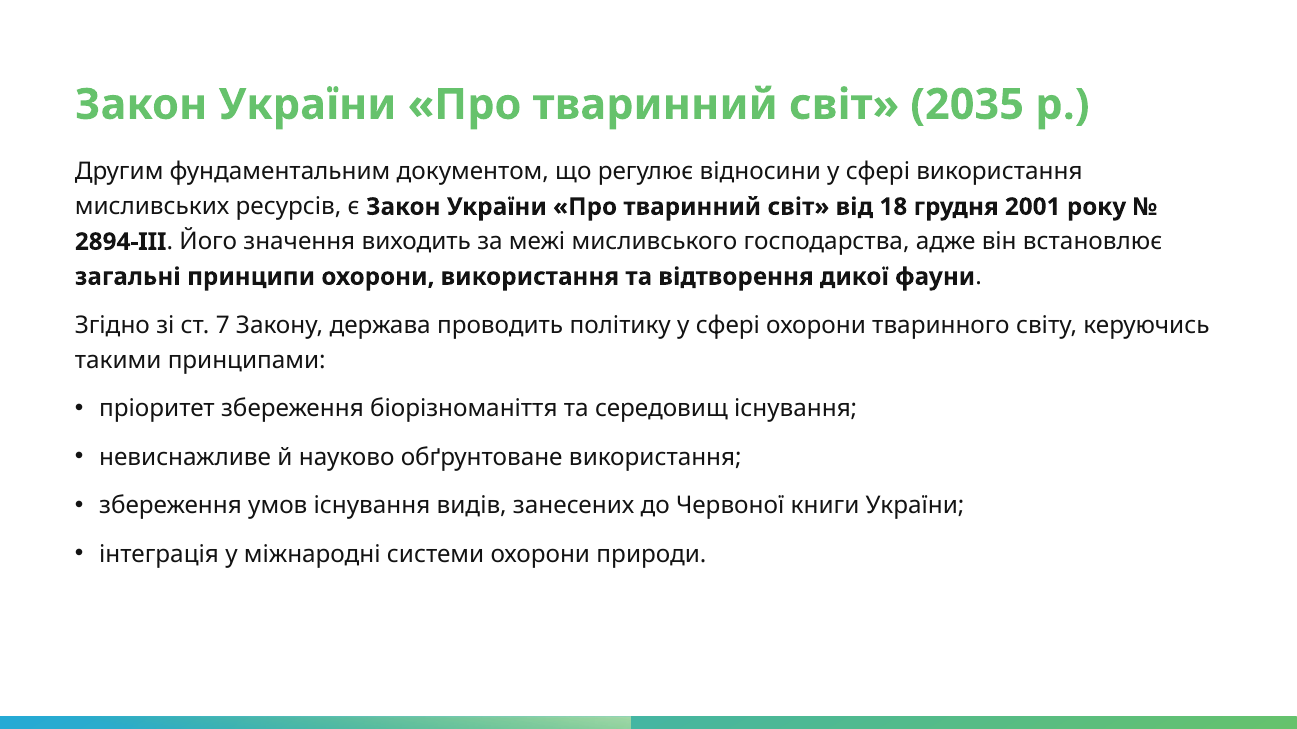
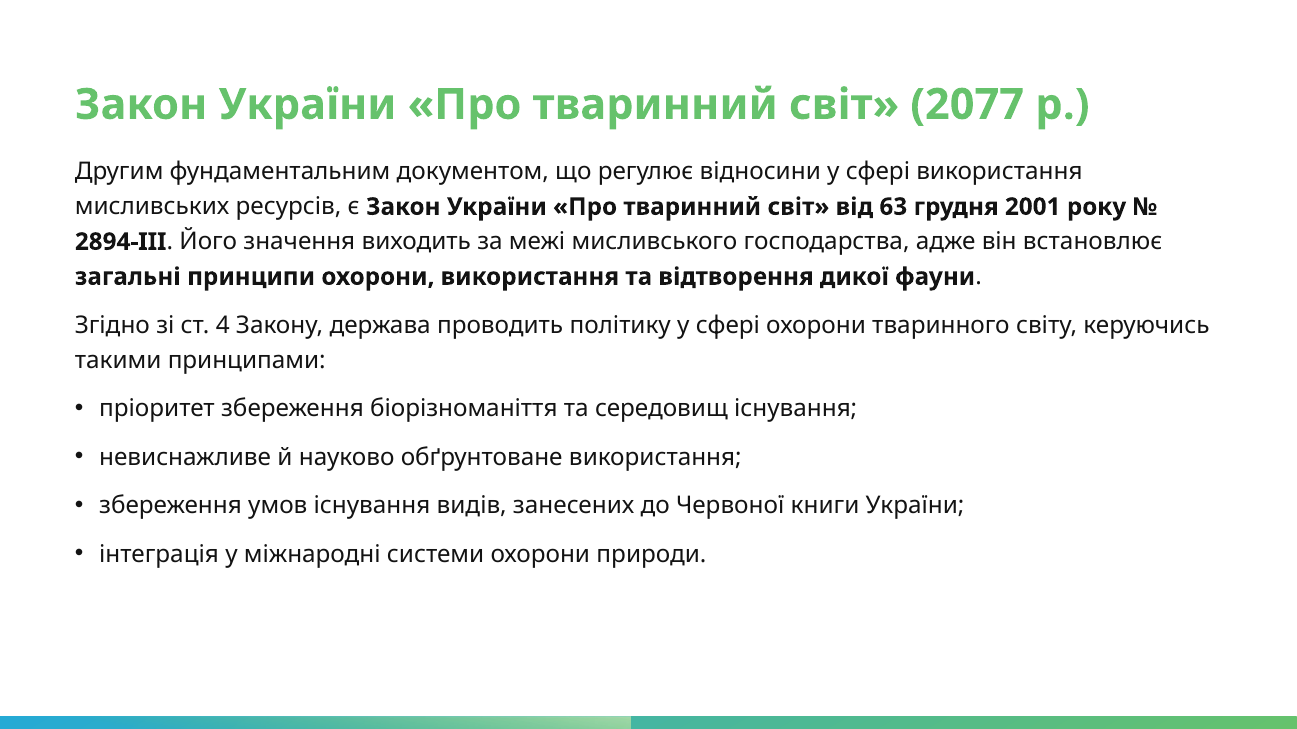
2035: 2035 -> 2077 (967, 105)
18: 18 -> 63 (893, 207)
7: 7 -> 4 (223, 325)
